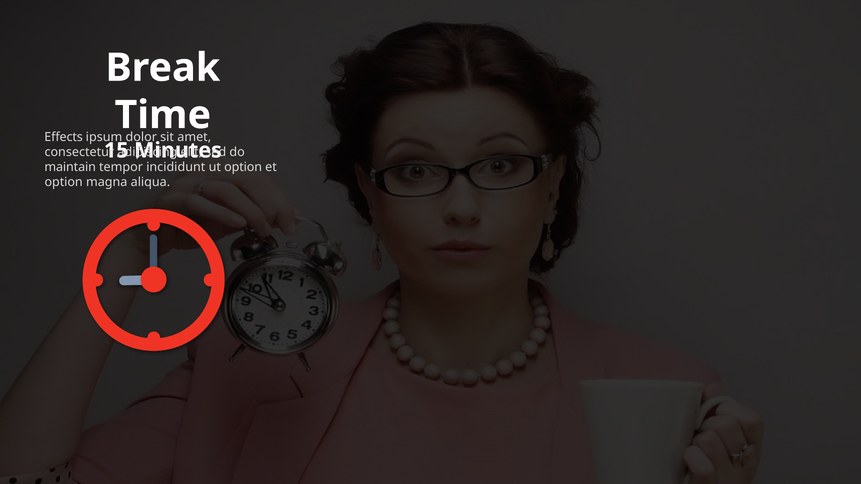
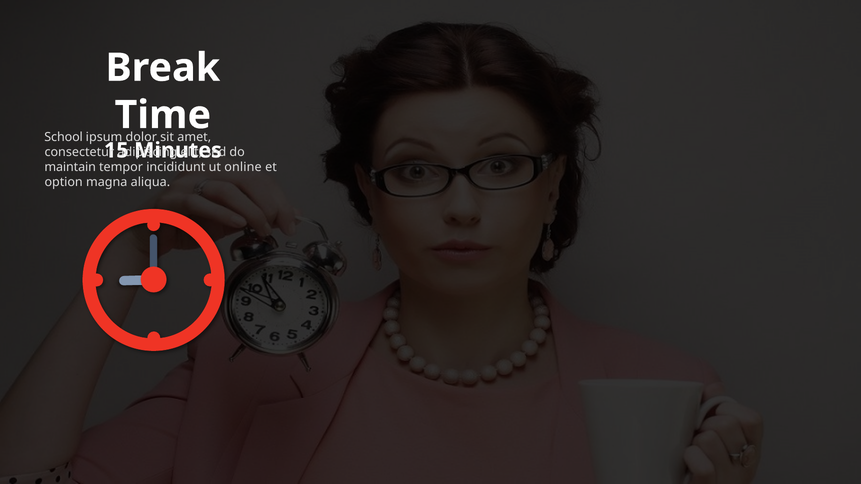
Effects: Effects -> School (64, 137)
option: option -> online (243, 167)
